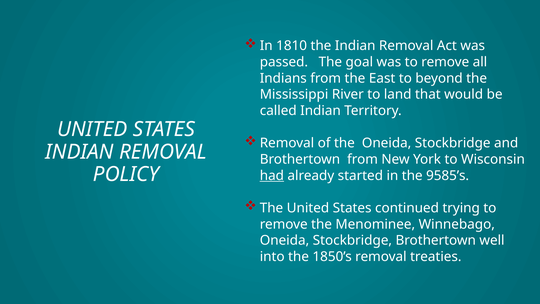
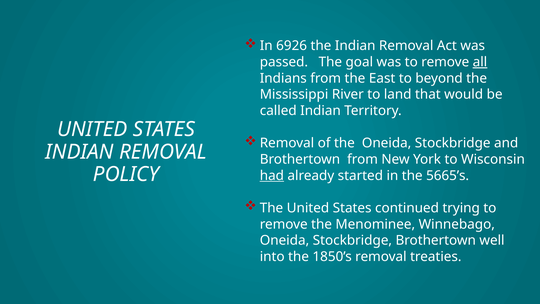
1810: 1810 -> 6926 (292, 46)
all underline: none -> present (480, 62)
9585’s: 9585’s -> 5665’s (448, 175)
